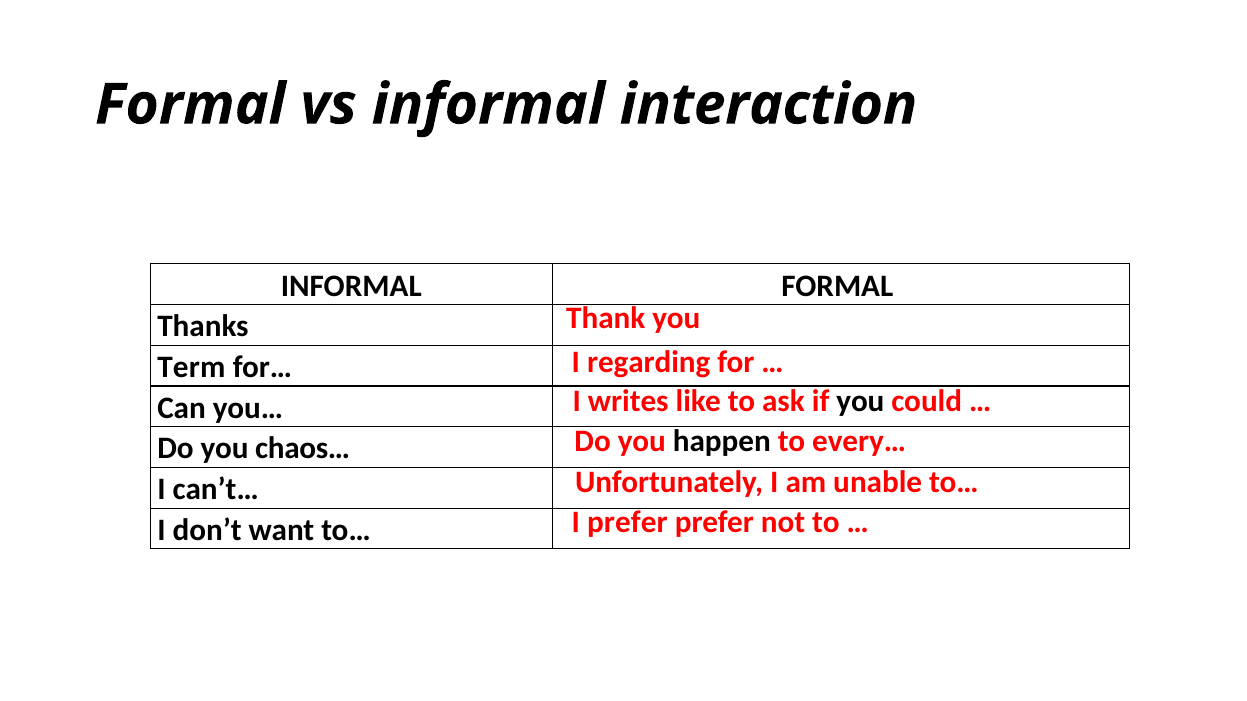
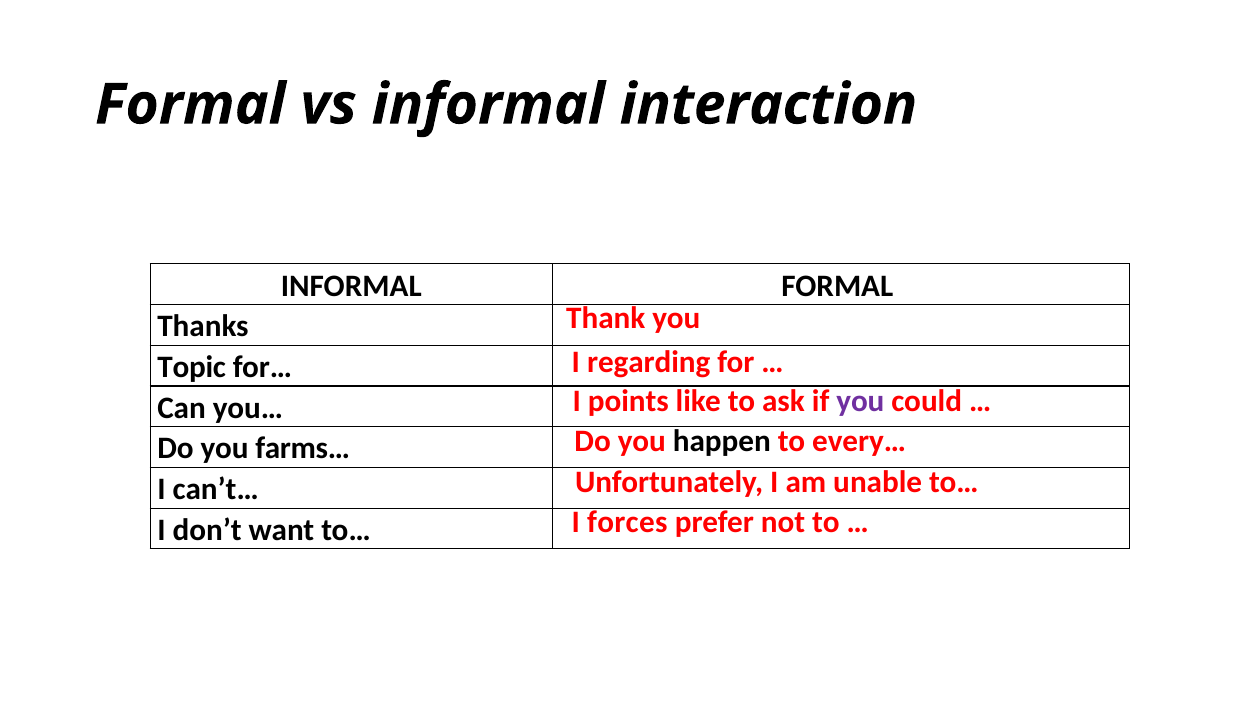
Term: Term -> Topic (192, 367)
writes: writes -> points (628, 401)
you colour: black -> purple (860, 401)
chaos…: chaos… -> farms… (303, 449)
I prefer: prefer -> forces (627, 523)
